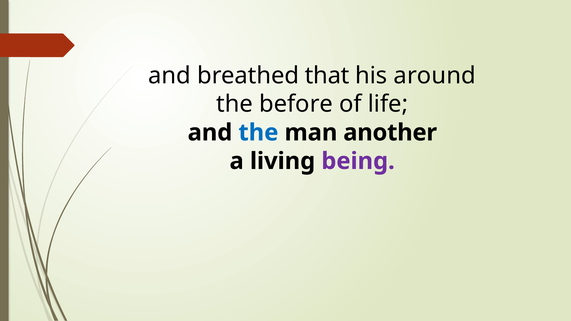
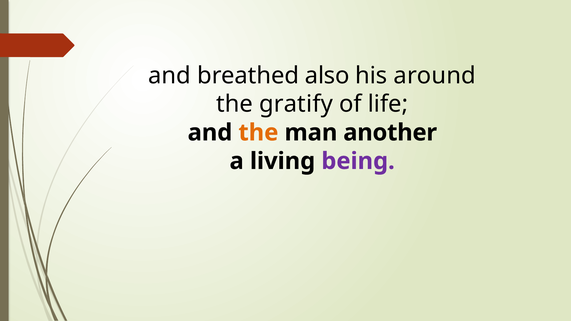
that: that -> also (327, 76)
before: before -> gratify (296, 104)
the colour: blue -> orange (258, 133)
